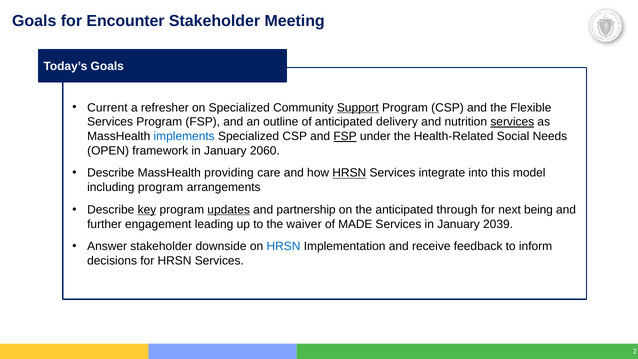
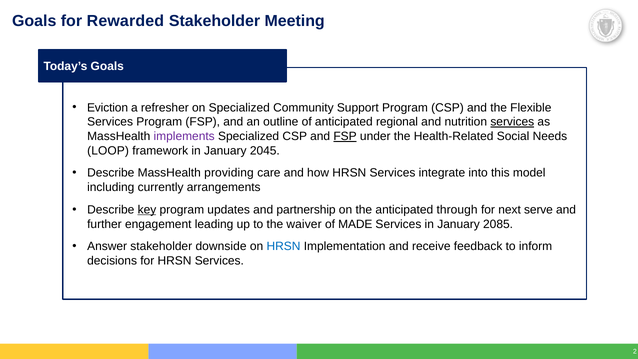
Encounter: Encounter -> Rewarded (125, 21)
Current: Current -> Eviction (108, 108)
Support underline: present -> none (358, 108)
delivery: delivery -> regional (397, 122)
implements colour: blue -> purple (184, 136)
OPEN: OPEN -> LOOP (108, 151)
2060: 2060 -> 2045 (265, 151)
HRSN underline: present -> none (349, 173)
including program: program -> currently (161, 187)
updates underline: present -> none (229, 210)
being: being -> serve (538, 210)
2039: 2039 -> 2085 (498, 224)
